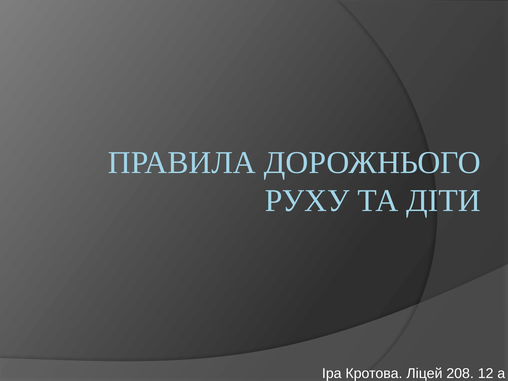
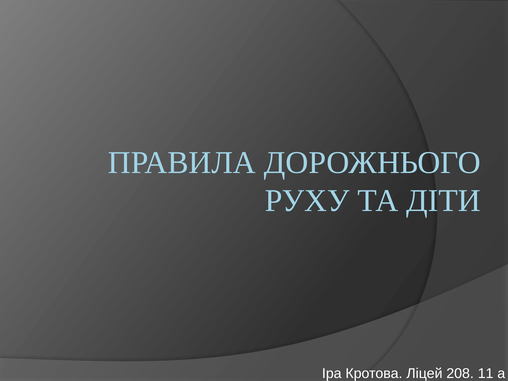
12: 12 -> 11 (486, 374)
